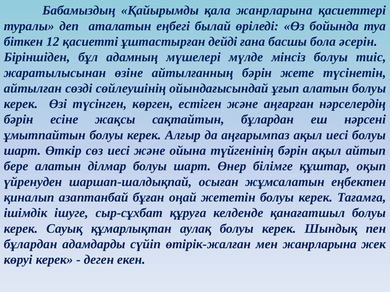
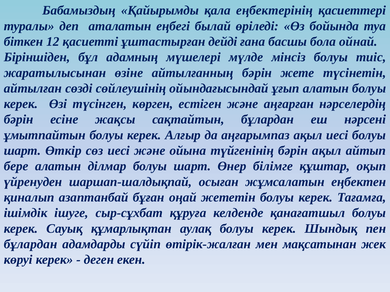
қала жанрларына: жанрларына -> еңбектерінің (275, 10)
әсерін: әсерін -> ойнай (358, 42)
мен жанрларына: жанрларына -> мақсатынан (320, 244)
